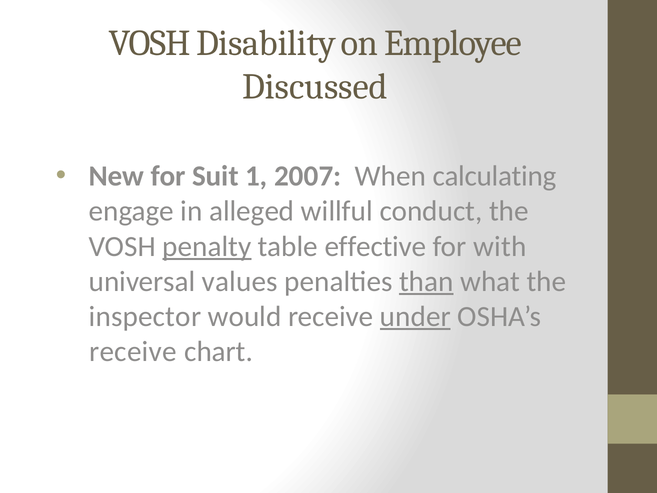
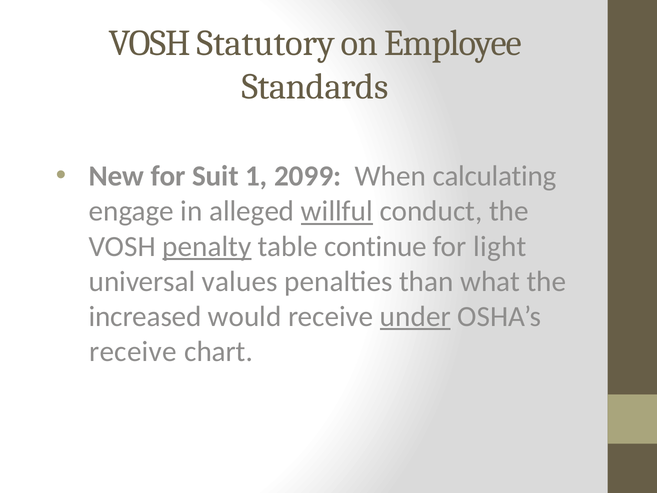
Disability: Disability -> Statutory (266, 43)
Discussed: Discussed -> Standards (315, 87)
2007: 2007 -> 2099 (308, 176)
willful underline: none -> present (337, 211)
effective: effective -> continue (375, 246)
with: with -> light (500, 246)
than underline: present -> none (426, 281)
inspector: inspector -> increased (145, 316)
